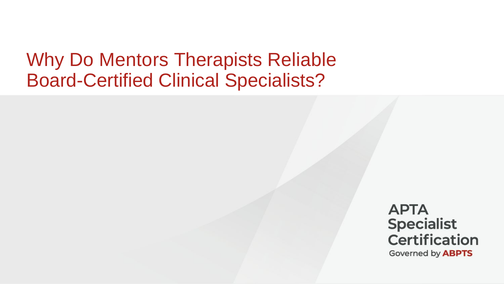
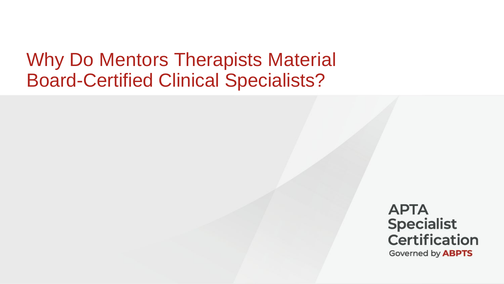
Reliable: Reliable -> Material (302, 60)
